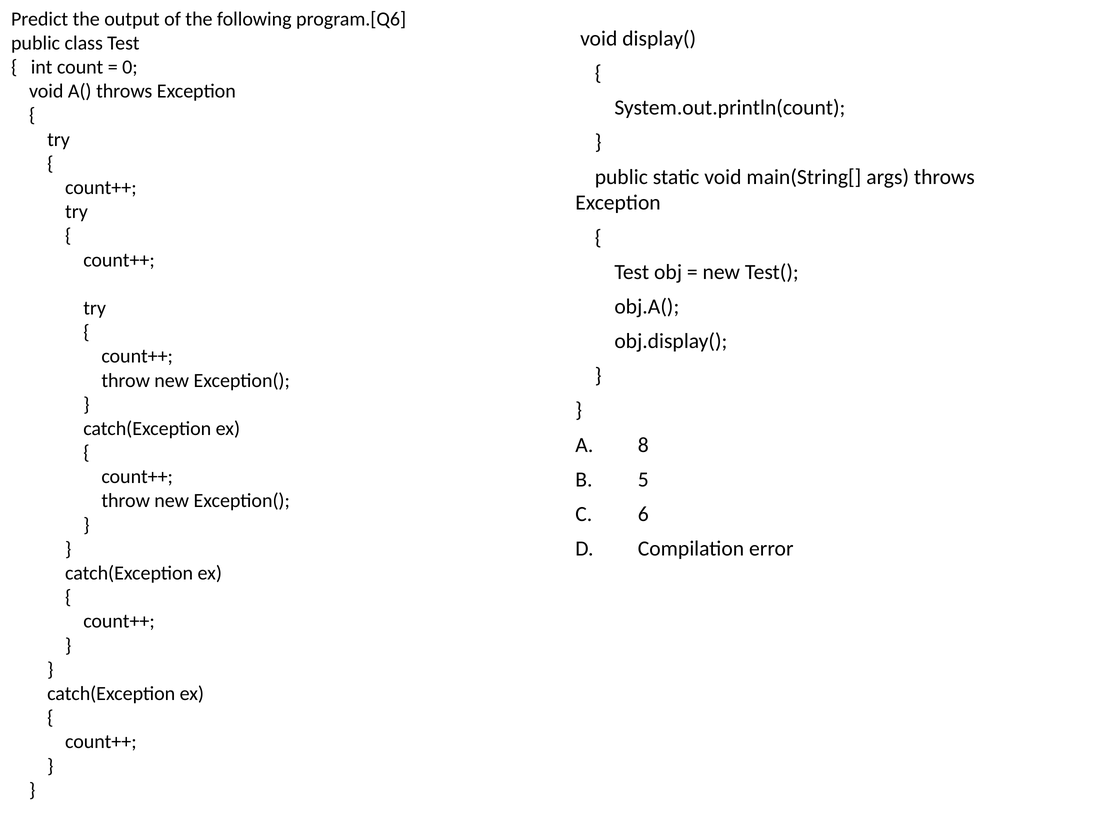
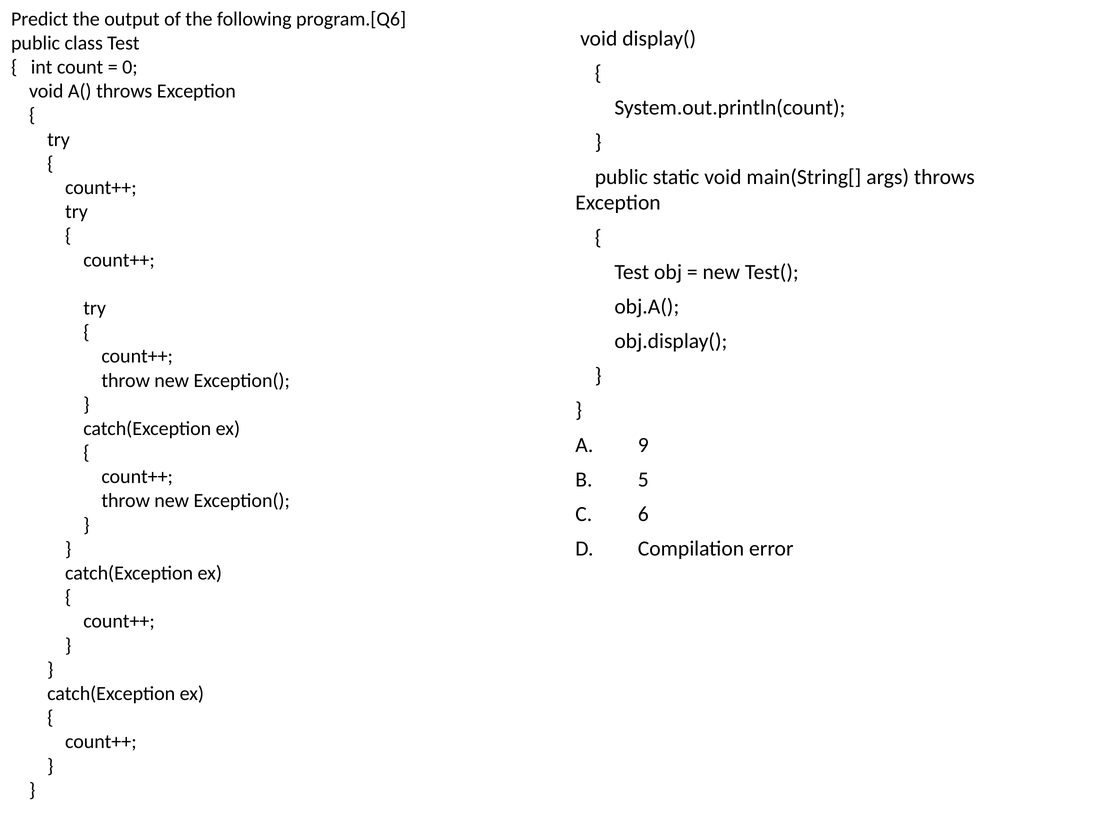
8: 8 -> 9 (643, 445)
